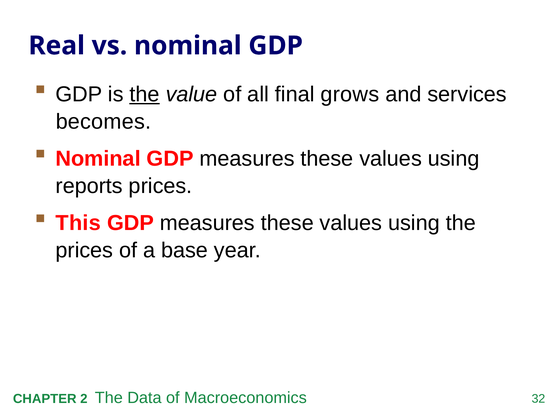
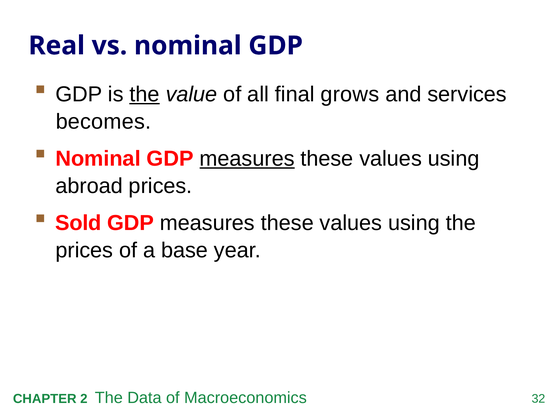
measures underline: none -> present (247, 159)
reports: reports -> abroad (89, 186)
This: This -> Sold (78, 223)
